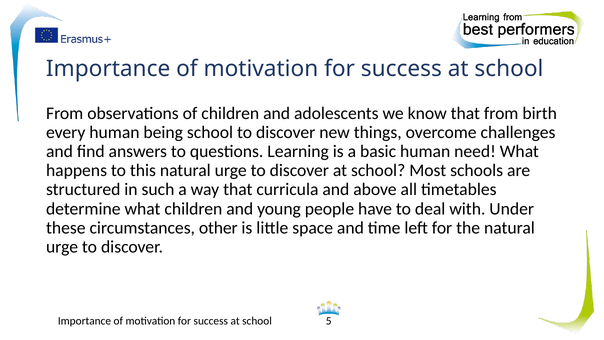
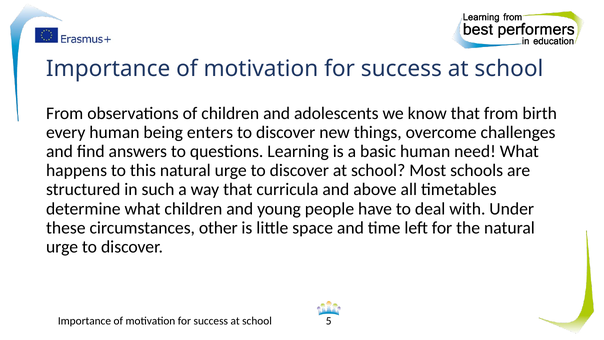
being school: school -> enters (210, 132)
